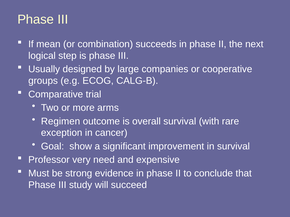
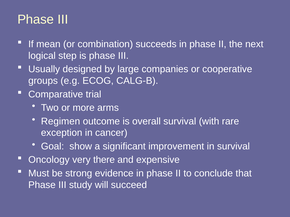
Professor: Professor -> Oncology (49, 160)
need: need -> there (104, 160)
